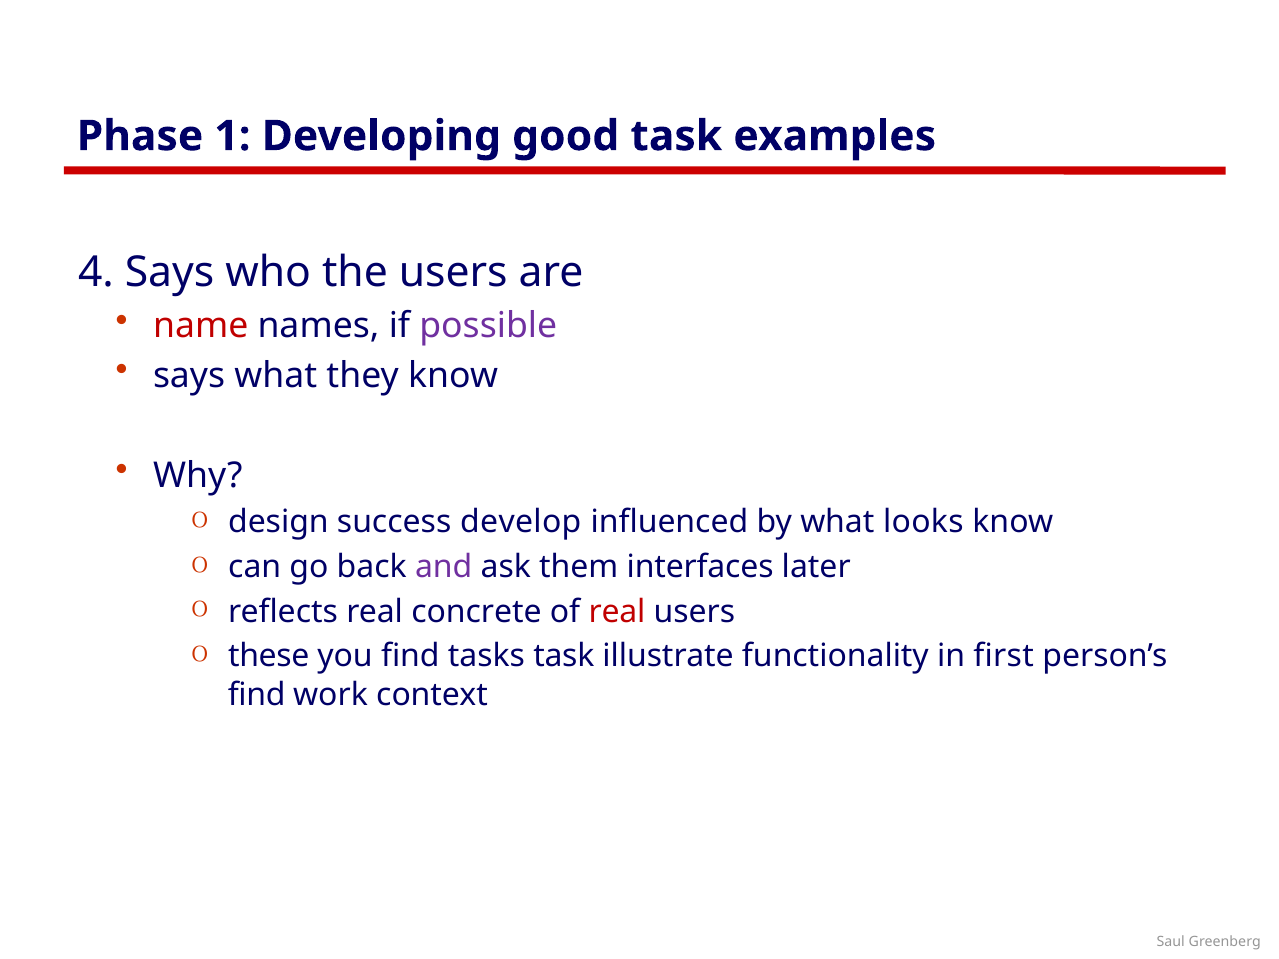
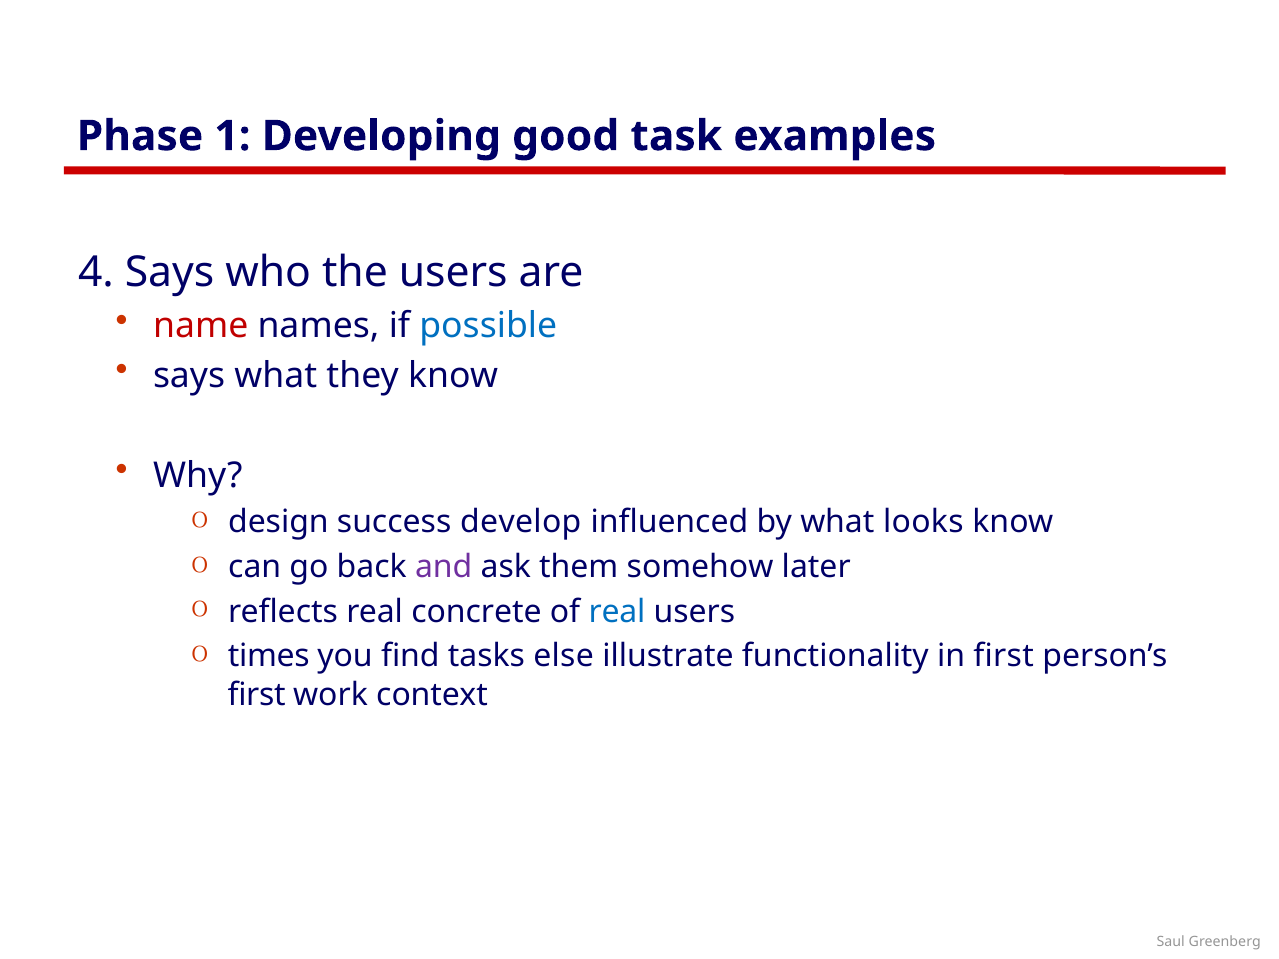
possible colour: purple -> blue (488, 326)
interfaces: interfaces -> somehow (700, 567)
real colour: red -> blue (617, 612)
these: these -> times (269, 656)
tasks task: task -> else (564, 656)
find: find -> first (257, 695)
